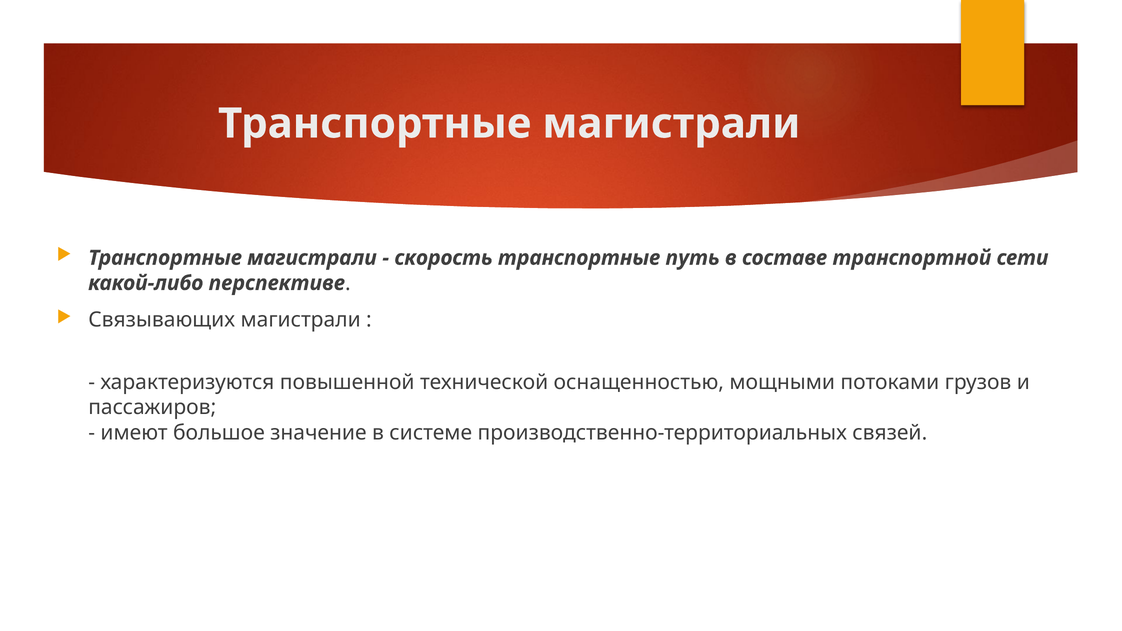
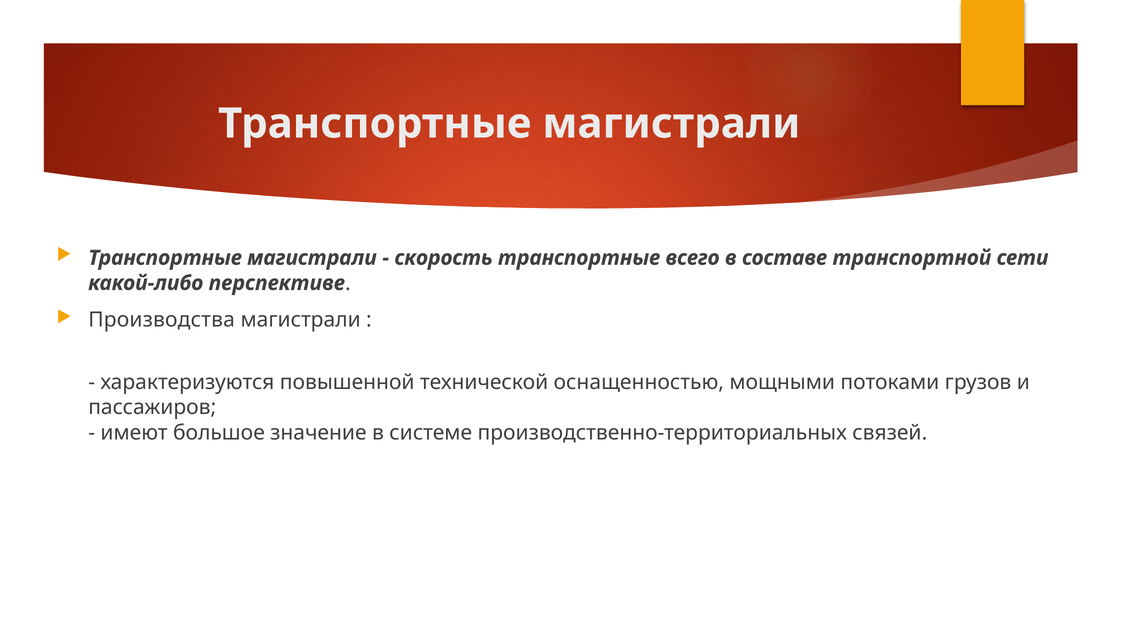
путь: путь -> всего (693, 258)
Связывающих: Связывающих -> Производства (162, 320)
